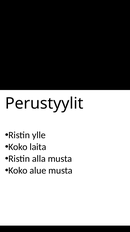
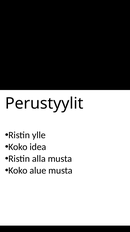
laita: laita -> idea (38, 146)
